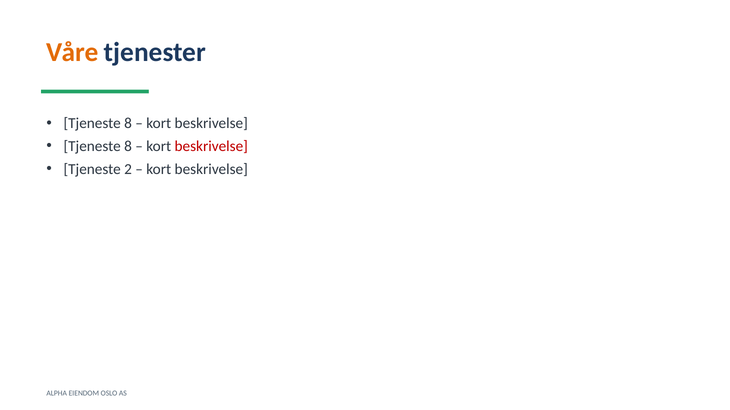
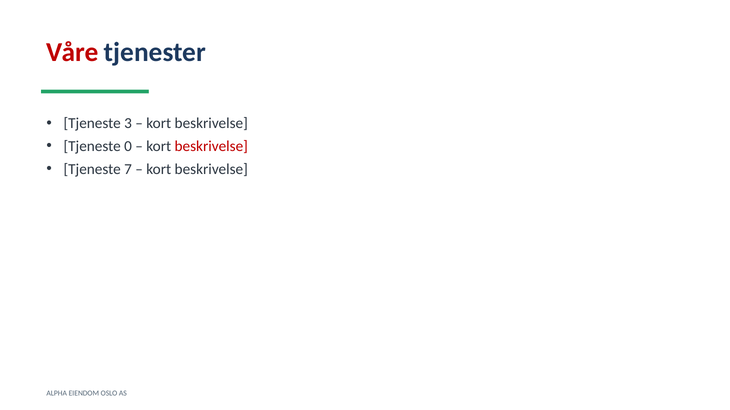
Våre colour: orange -> red (72, 52)
8: 8 -> 3 (128, 124)
8: 8 -> 0 (128, 146)
2: 2 -> 7 (128, 169)
